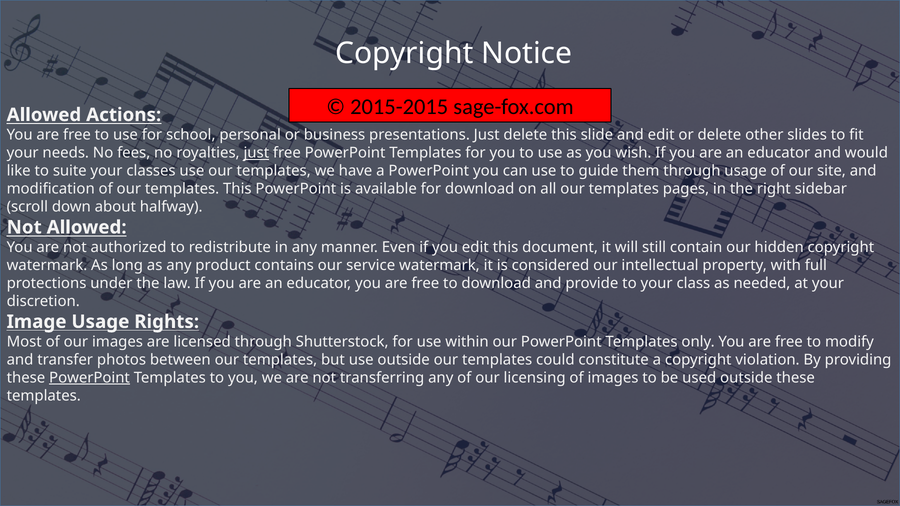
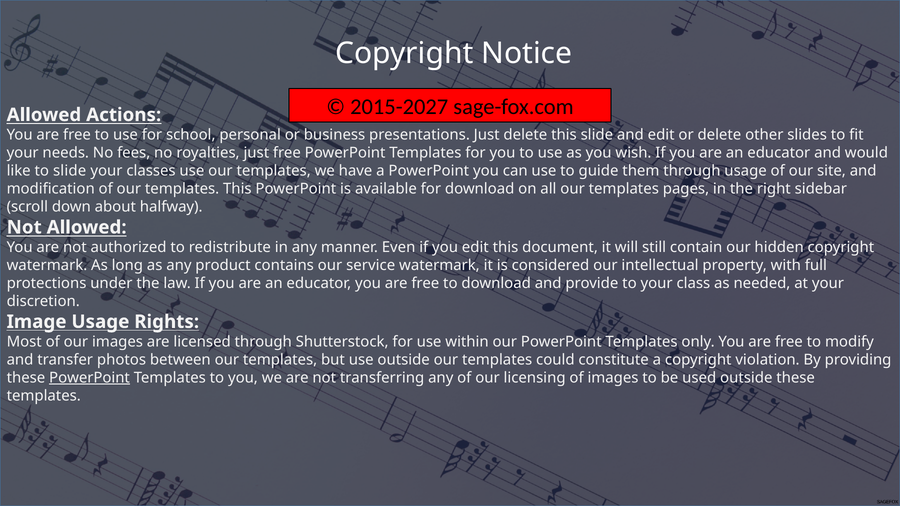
2015-2015: 2015-2015 -> 2015-2027 (399, 107)
just underline: present -> none (256, 153)
to suite: suite -> slide (70, 171)
